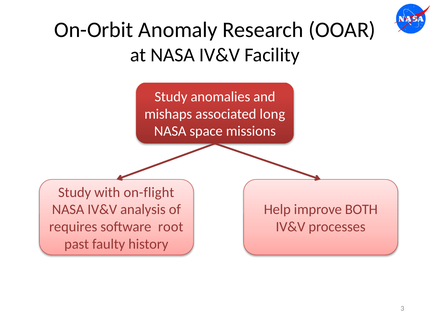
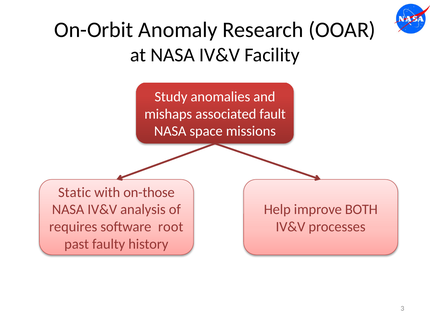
long: long -> fault (273, 114)
Study: Study -> Static (75, 192)
on-flight: on-flight -> on-those (149, 192)
